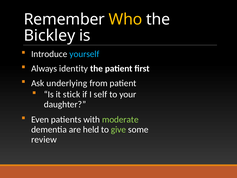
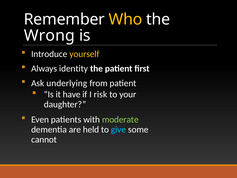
Bickley: Bickley -> Wrong (49, 35)
yourself colour: light blue -> yellow (84, 54)
stick: stick -> have (72, 94)
self: self -> risk (101, 94)
give colour: light green -> light blue (118, 129)
review: review -> cannot (44, 139)
